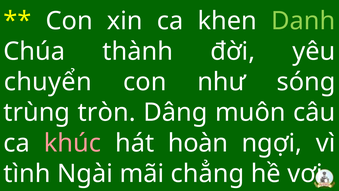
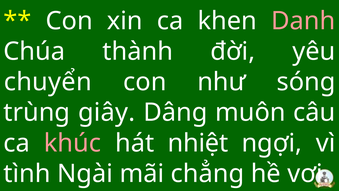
Danh colour: light green -> pink (303, 21)
tròn: tròn -> giây (107, 112)
hoàn: hoàn -> nhiệt (198, 143)
